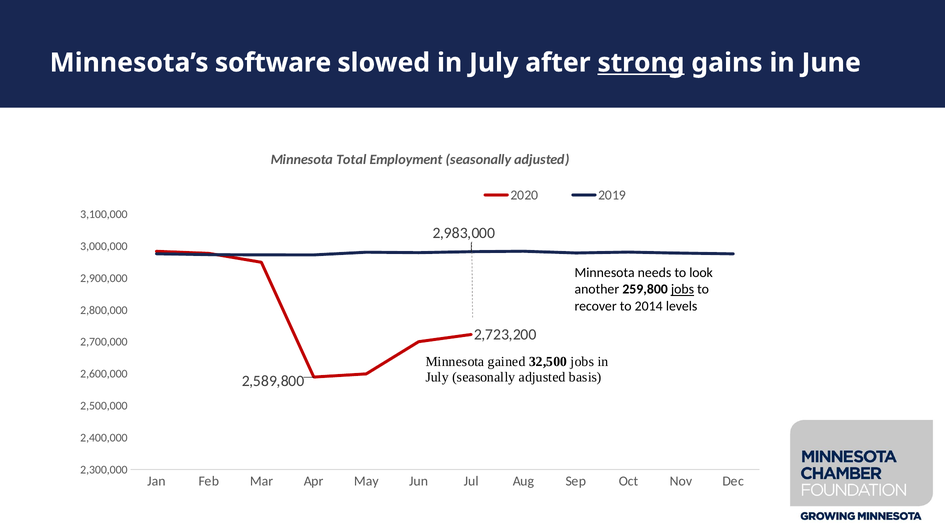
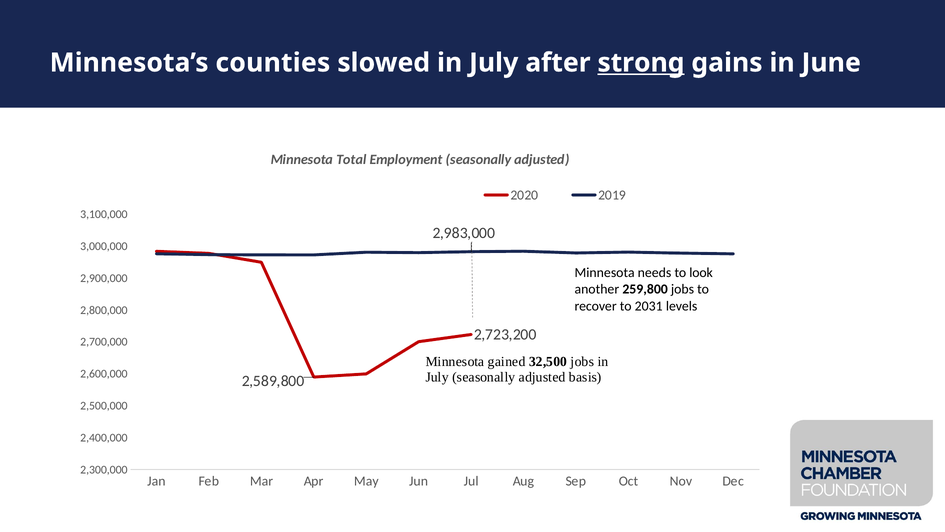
software: software -> counties (273, 63)
jobs underline: present -> none (683, 289)
2014: 2014 -> 2031 (649, 306)
